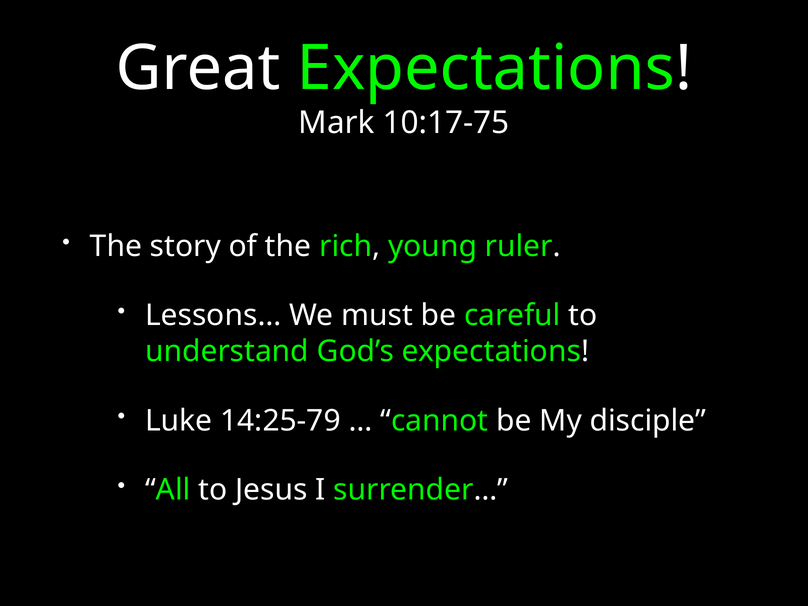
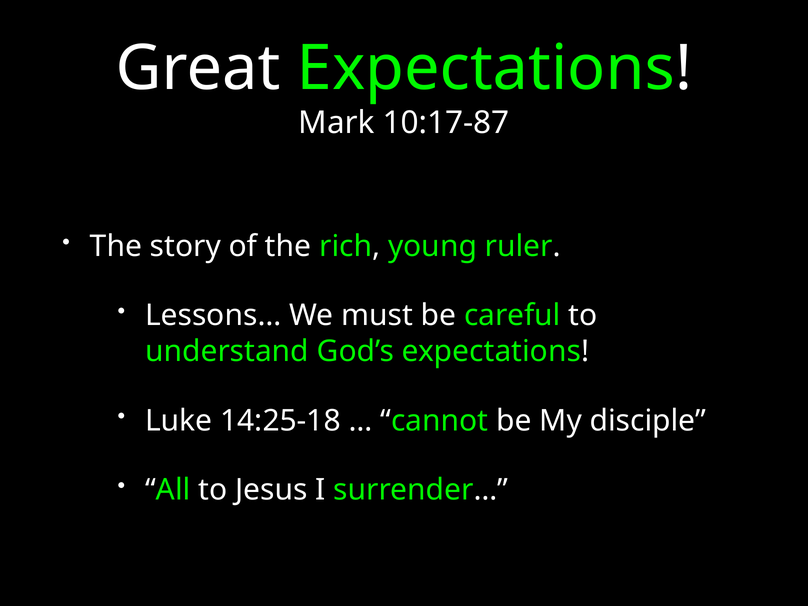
10:17-75: 10:17-75 -> 10:17-87 (446, 123)
14:25-79: 14:25-79 -> 14:25-18 (280, 421)
